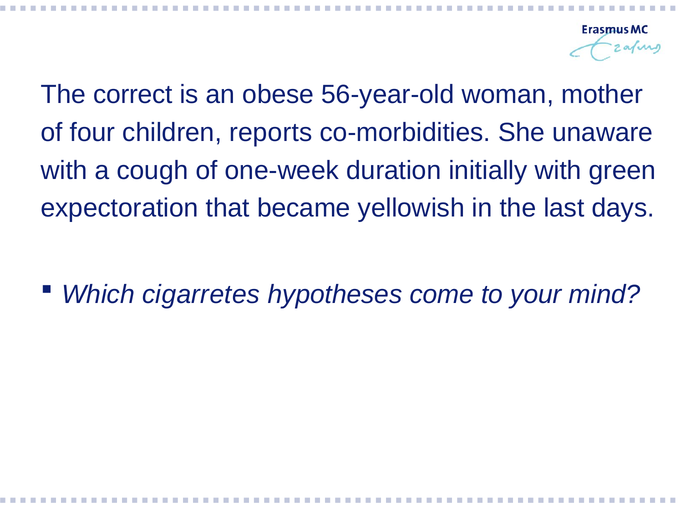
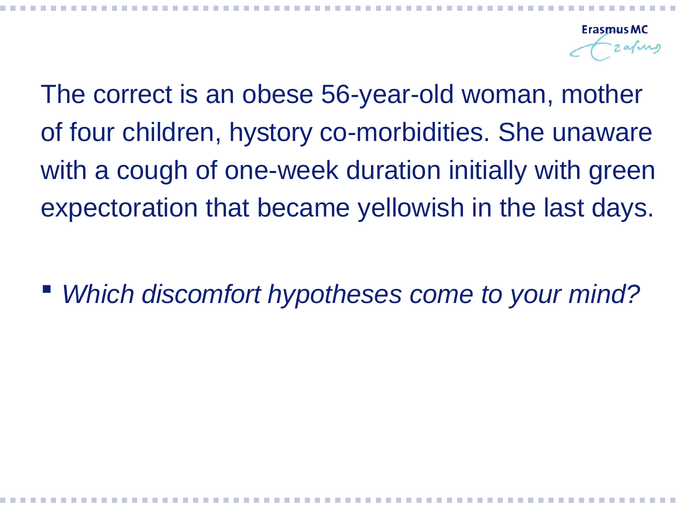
reports: reports -> hystory (271, 133)
cigarretes: cigarretes -> discomfort (201, 295)
